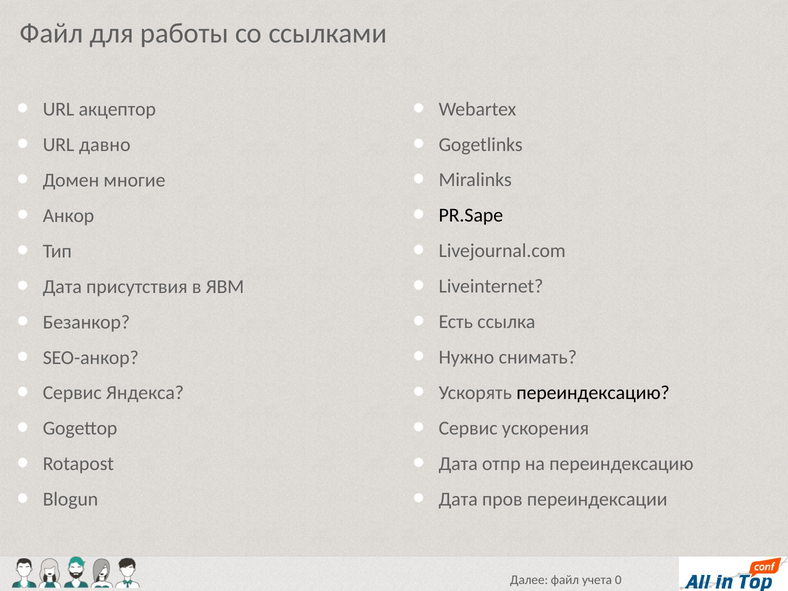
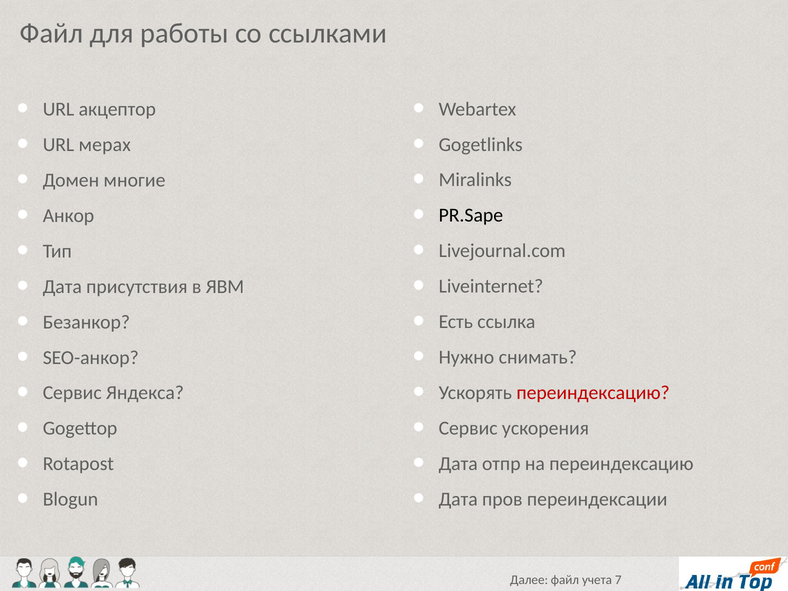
давно: давно -> мерах (105, 145)
переиндексацию colour: black -> red (593, 393)
0: 0 -> 7 (618, 580)
